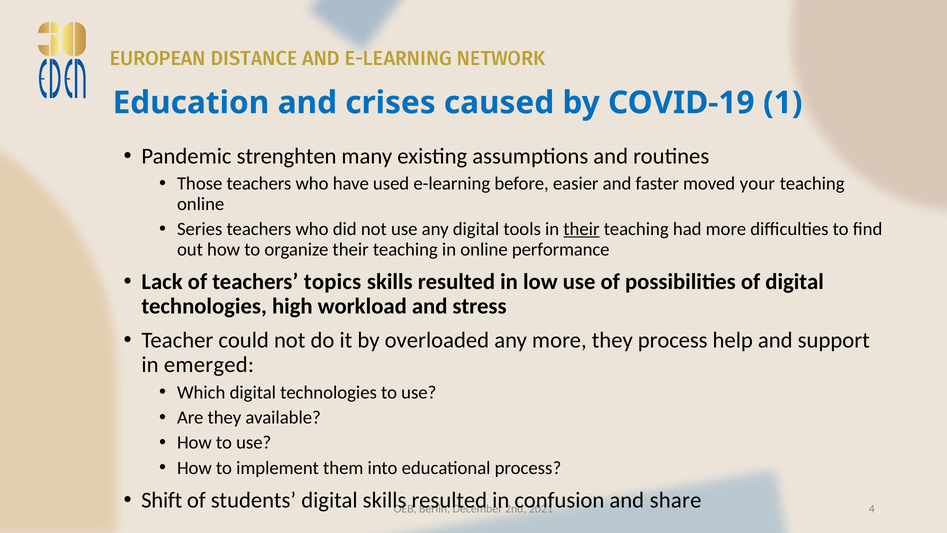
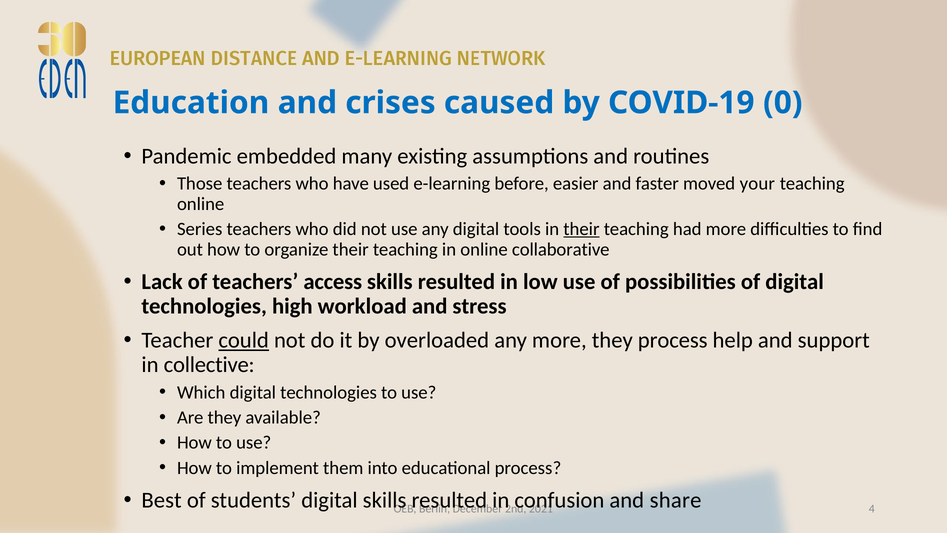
1: 1 -> 0 (783, 103)
strenghten: strenghten -> embedded (287, 156)
performance: performance -> collaborative (561, 249)
topics: topics -> access (333, 281)
could underline: none -> present (244, 340)
emerged: emerged -> collective (209, 365)
Shift: Shift -> Best (162, 500)
